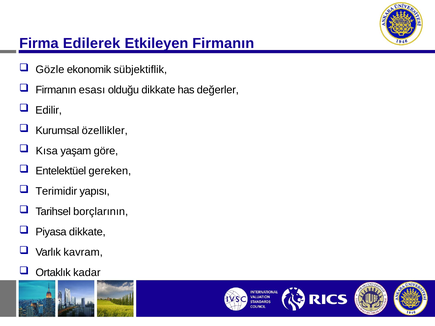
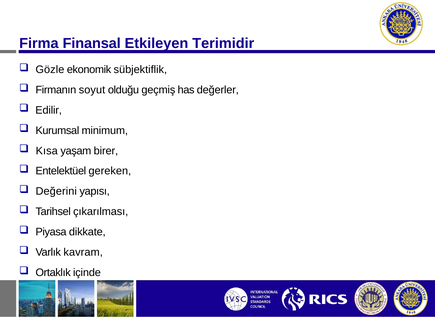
Edilerek: Edilerek -> Finansal (92, 43)
Etkileyen Firmanın: Firmanın -> Terimidir (223, 43)
esası: esası -> soyut (92, 90)
olduğu dikkate: dikkate -> geçmiş (158, 90)
özellikler: özellikler -> minimum (105, 131)
göre: göre -> birer (106, 151)
Terimidir: Terimidir -> Değerini (56, 191)
borçlarının: borçlarının -> çıkarılması (101, 212)
kadar: kadar -> içinde (87, 273)
